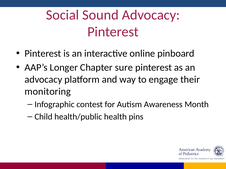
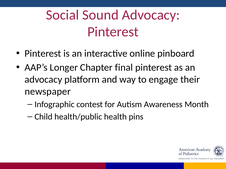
sure: sure -> final (124, 68)
monitoring: monitoring -> newspaper (48, 92)
